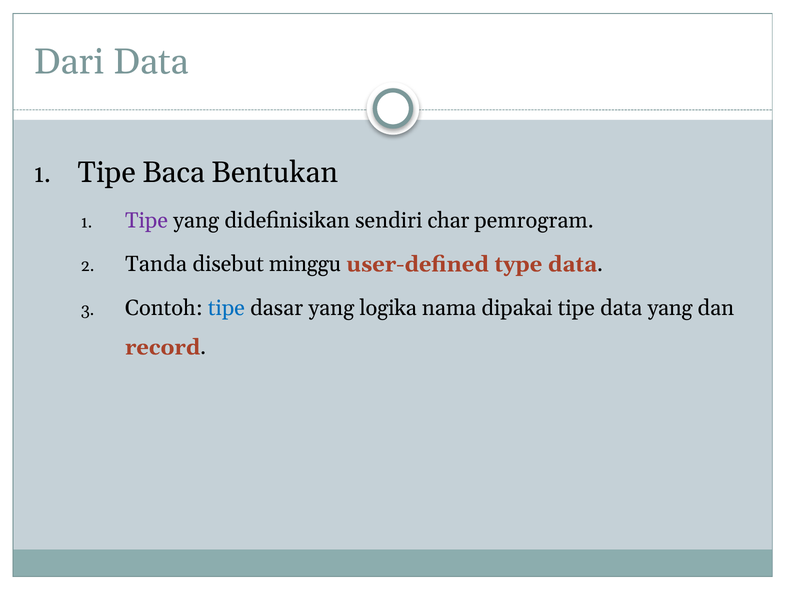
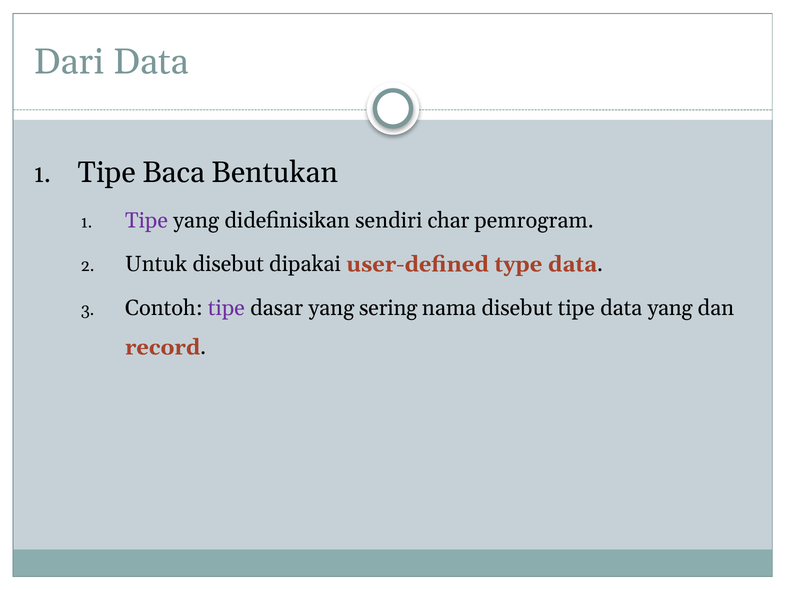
Tanda: Tanda -> Untuk (156, 264)
minggu: minggu -> dipakai (305, 264)
tipe colour: blue -> purple (226, 308)
logika: logika -> sering (388, 308)
nama dipakai: dipakai -> disebut (517, 308)
